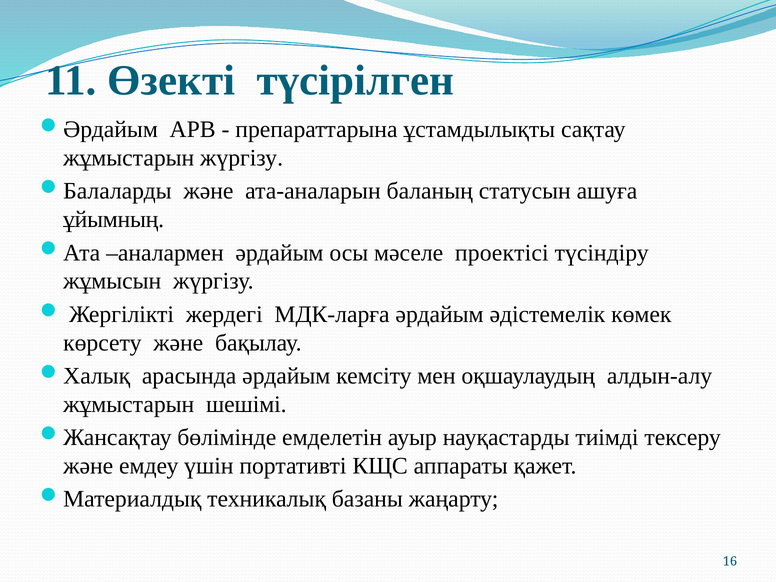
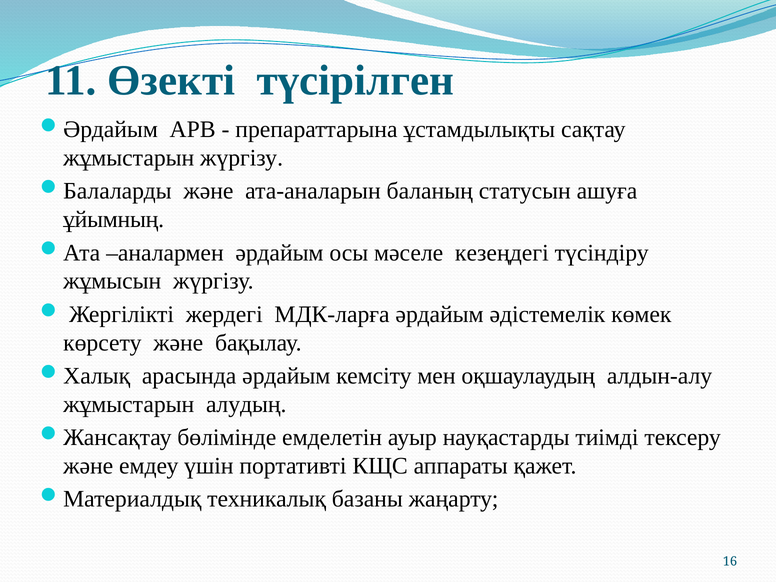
проектісі: проектісі -> кезеңдегі (502, 253)
шешімі: шешімі -> алудың (246, 404)
